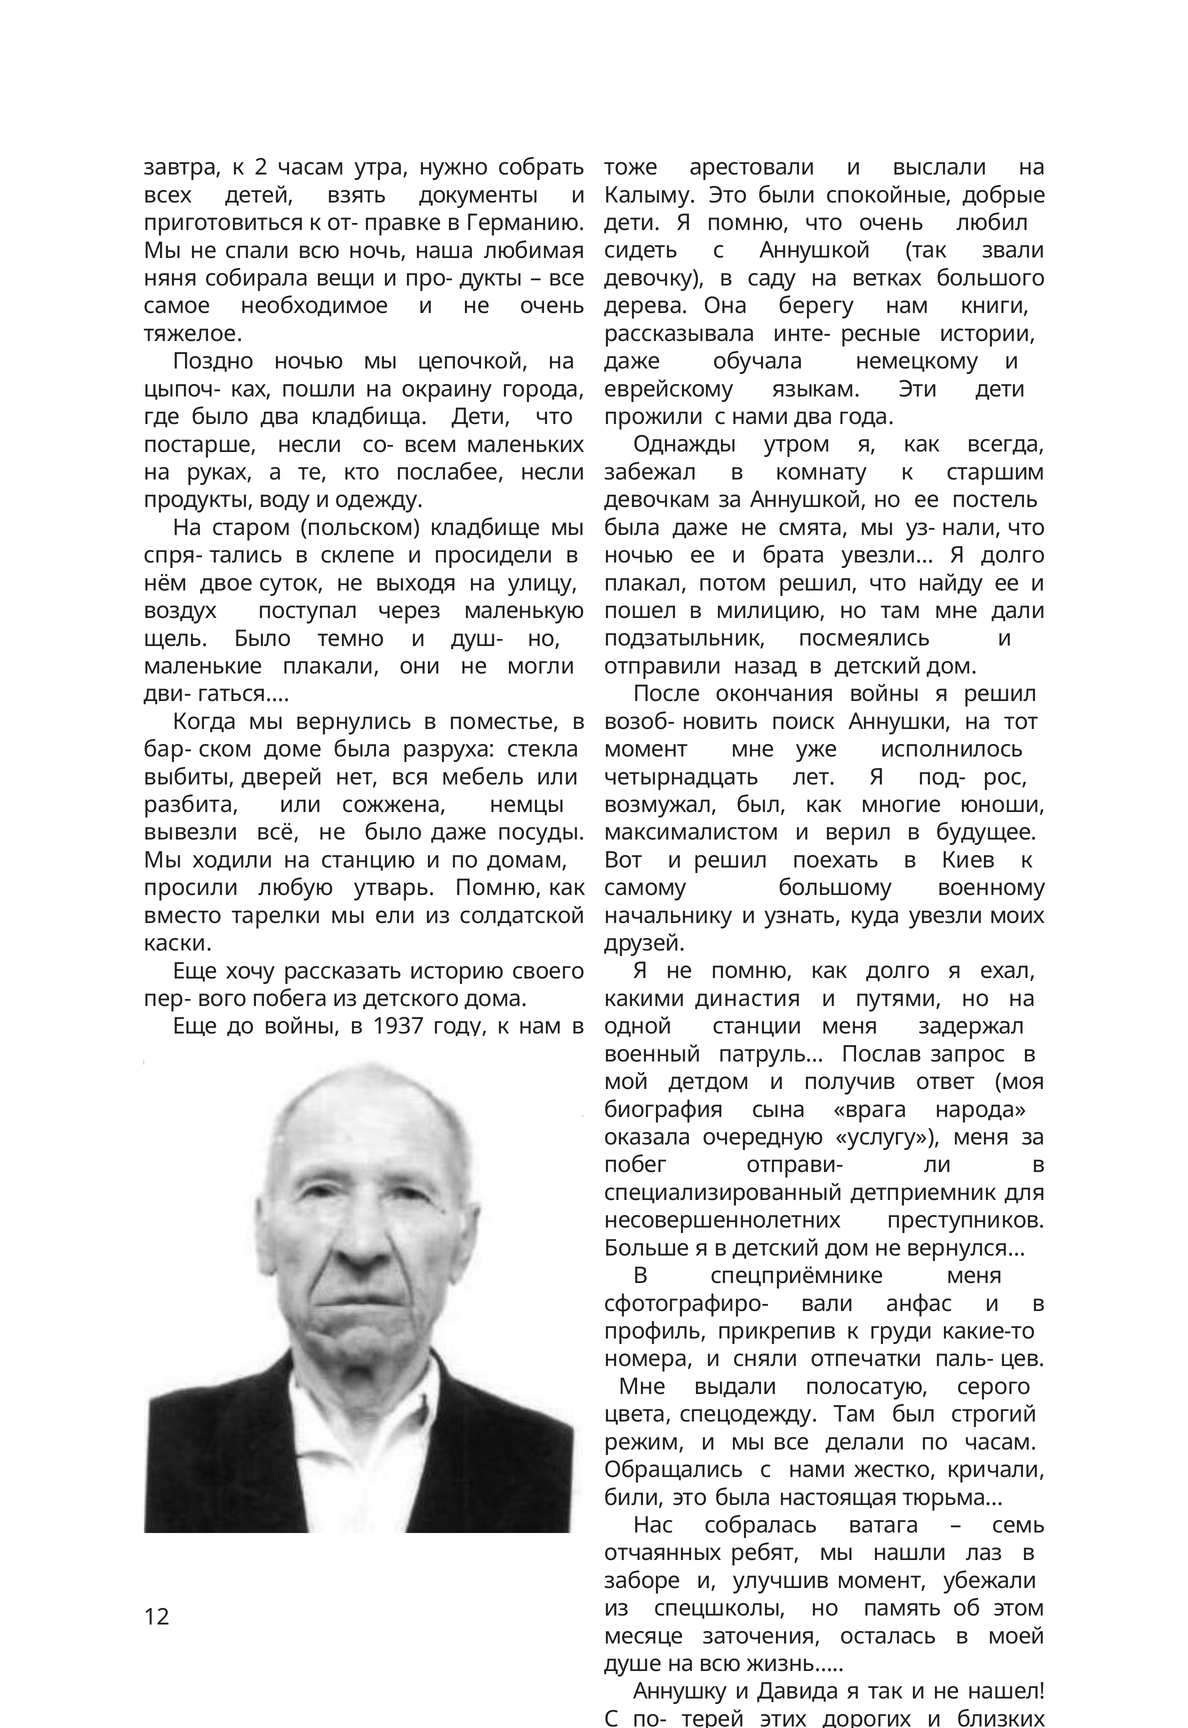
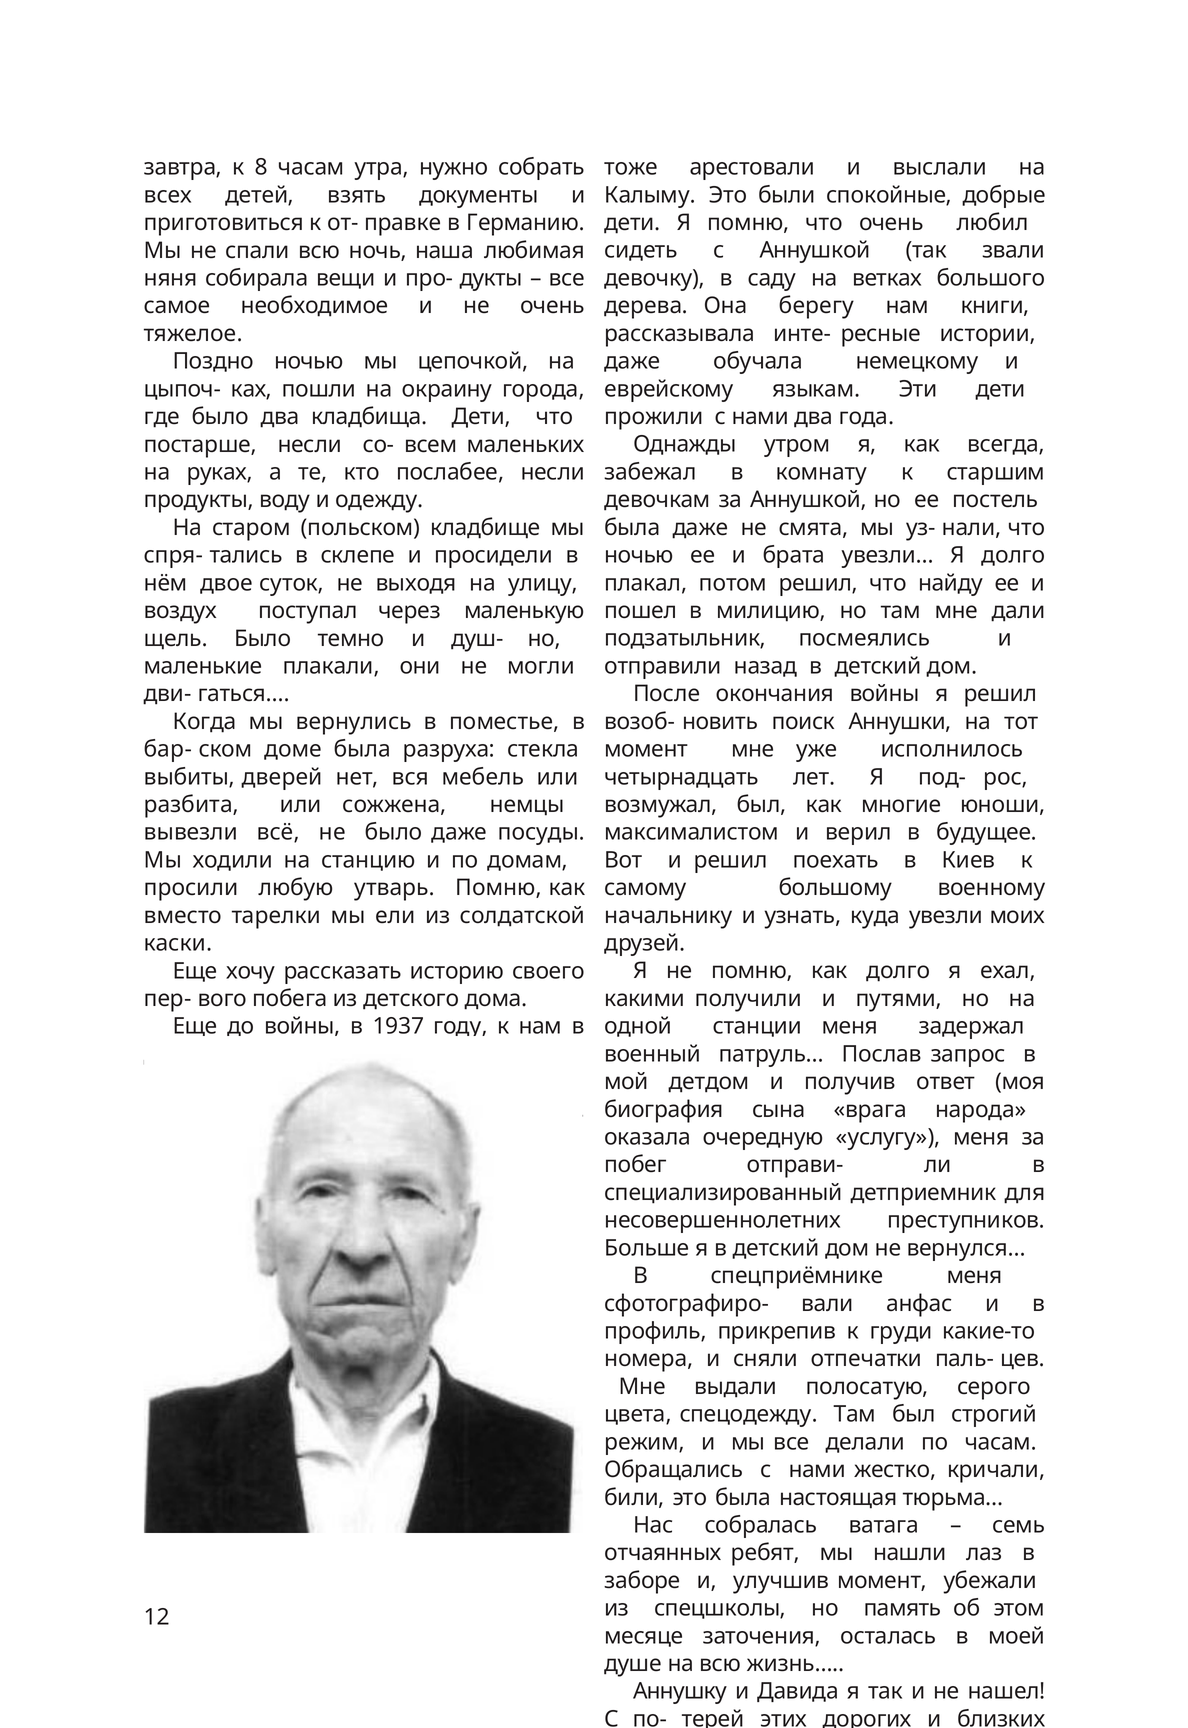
2: 2 -> 8 (261, 167)
династия: династия -> получили (748, 998)
